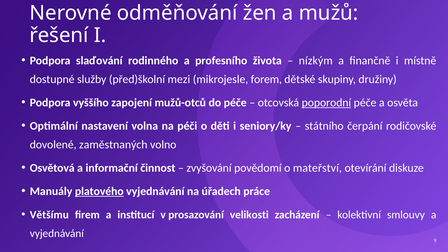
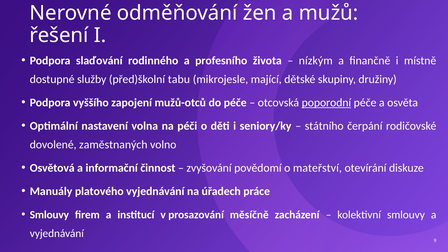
mezi: mezi -> tabu (179, 79)
forem: forem -> mající (266, 79)
platového underline: present -> none (99, 191)
Většímu: Většímu -> Smlouvy (49, 215)
velikosti: velikosti -> měsíčně (249, 215)
